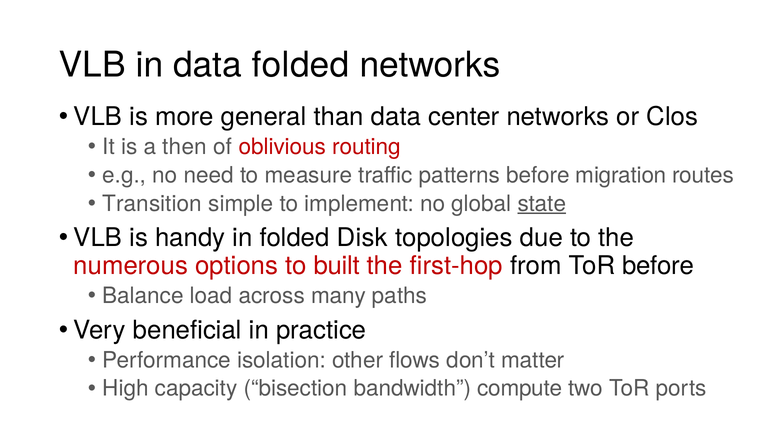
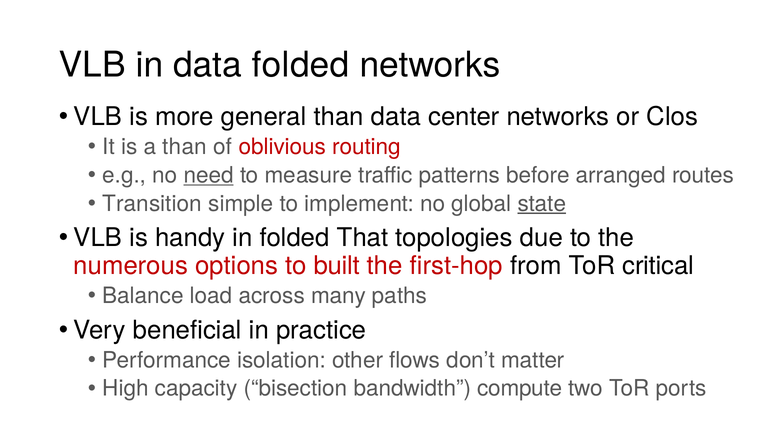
a then: then -> than (185, 147)
need underline: none -> present (209, 175)
migration: migration -> arranged (621, 175)
Disk: Disk -> That (363, 238)
ToR before: before -> critical (658, 266)
